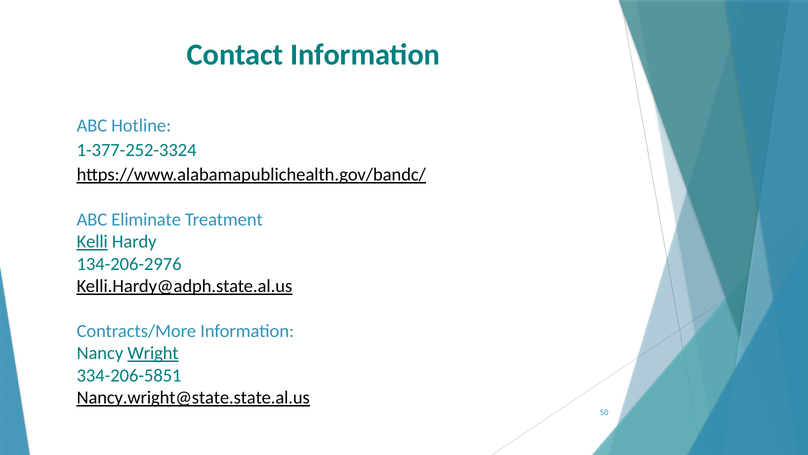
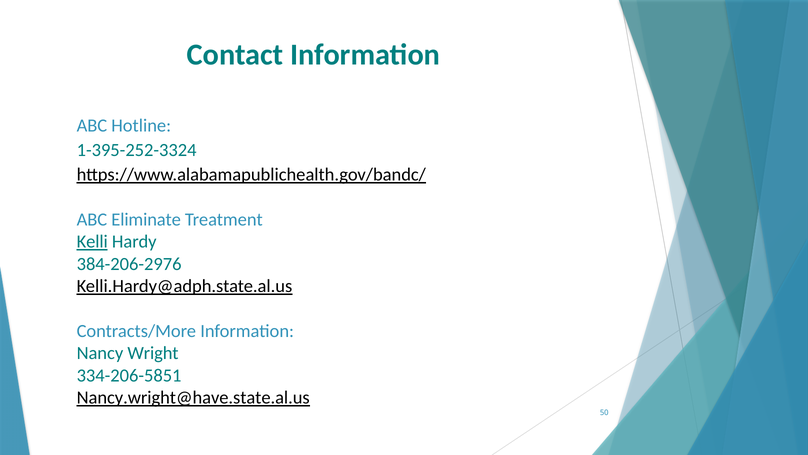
1-377-252-3324: 1-377-252-3324 -> 1-395-252-3324 (137, 150)
134-206-2976: 134-206-2976 -> 384-206-2976 (129, 264)
Wright underline: present -> none (153, 353)
Nancy.wright@state.state.al.us: Nancy.wright@state.state.al.us -> Nancy.wright@have.state.al.us (193, 397)
